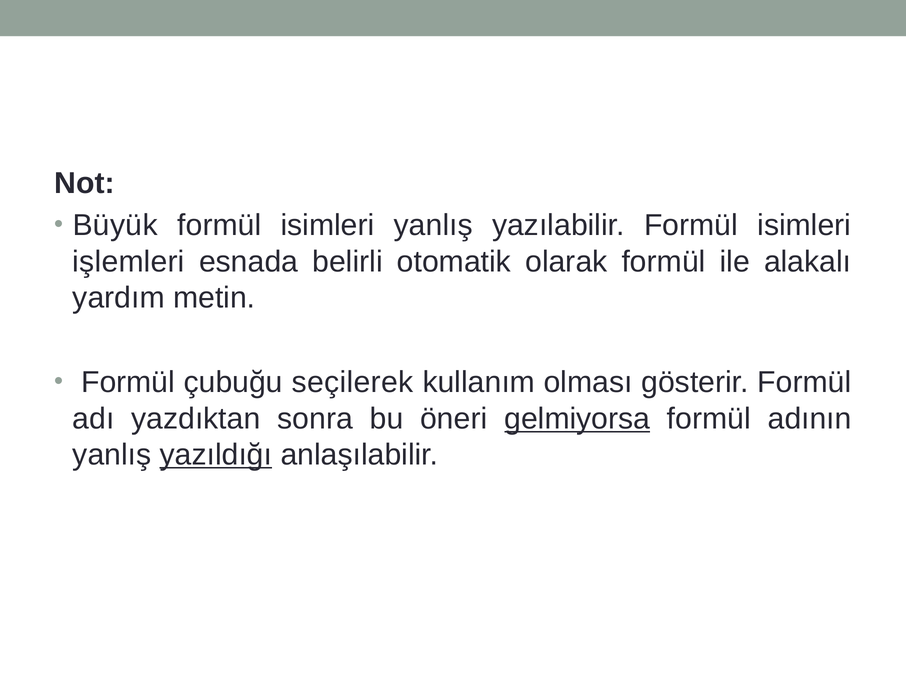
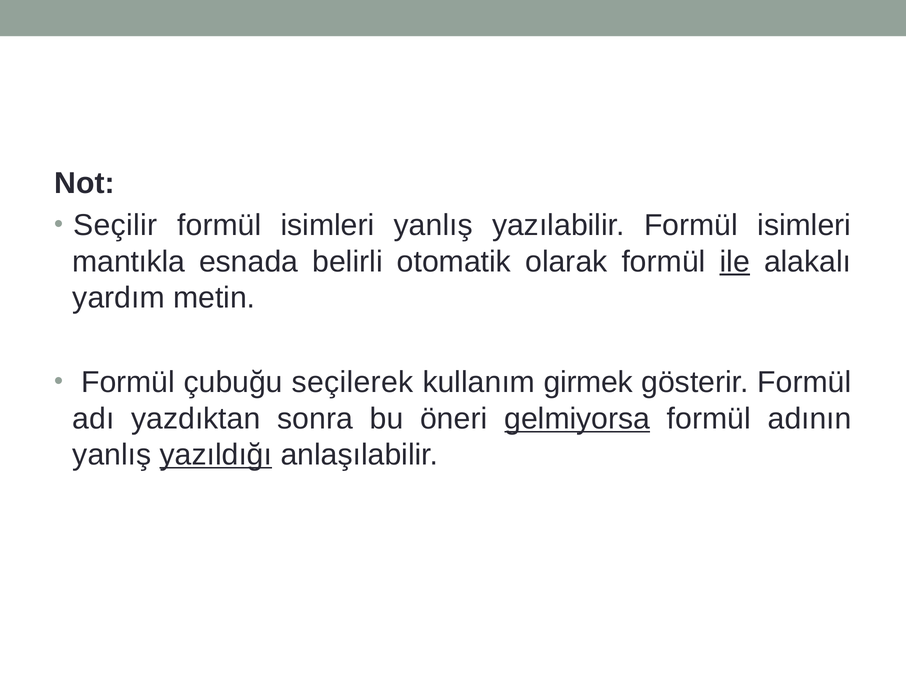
Büyük: Büyük -> Seçilir (115, 226)
işlemleri: işlemleri -> mantıkla (129, 262)
ile underline: none -> present (735, 262)
olması: olması -> girmek (588, 383)
